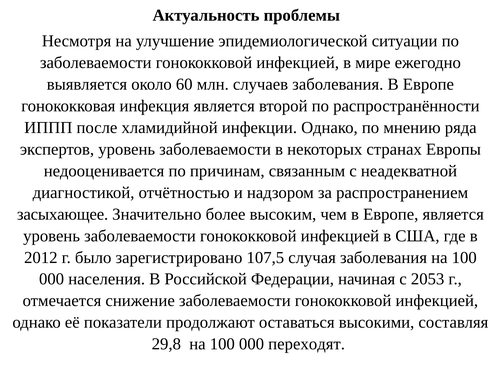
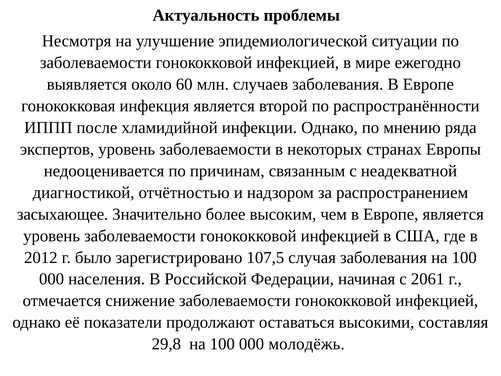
2053: 2053 -> 2061 (428, 279)
переходят: переходят -> молодёжь (307, 344)
